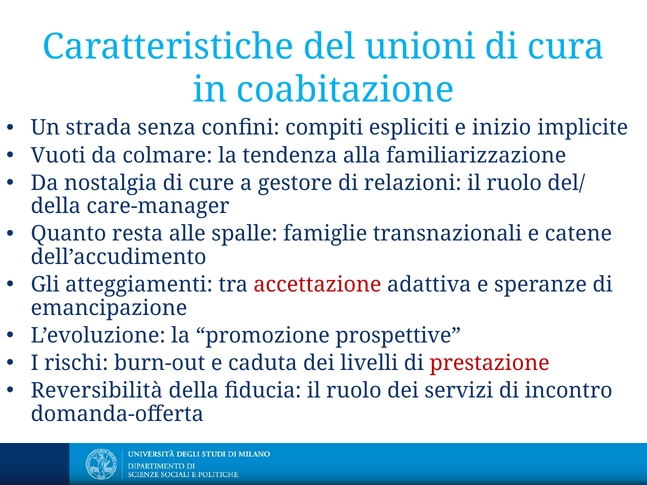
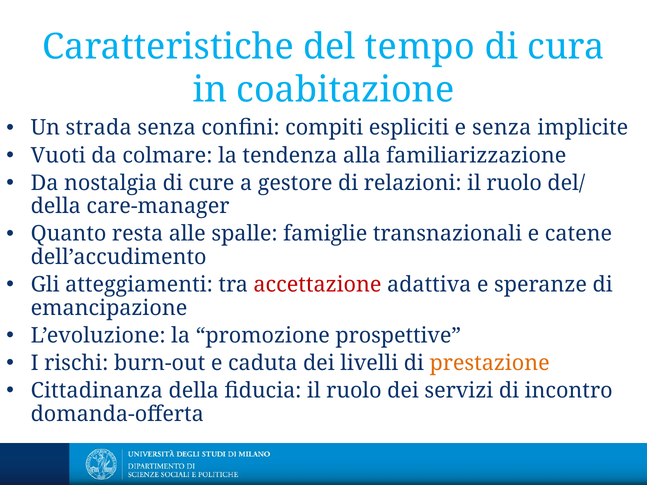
unioni: unioni -> tempo (420, 47)
e inizio: inizio -> senza (502, 128)
prestazione colour: red -> orange (490, 363)
Reversibilità: Reversibilità -> Cittadinanza (97, 391)
